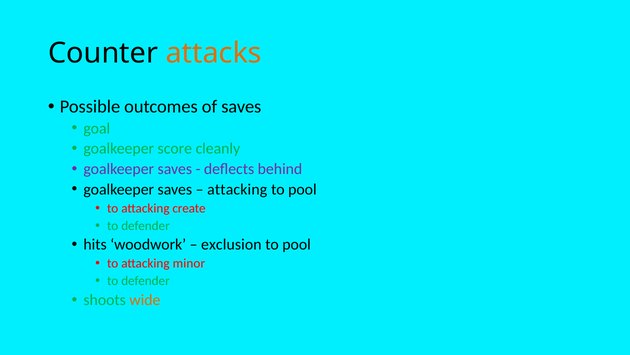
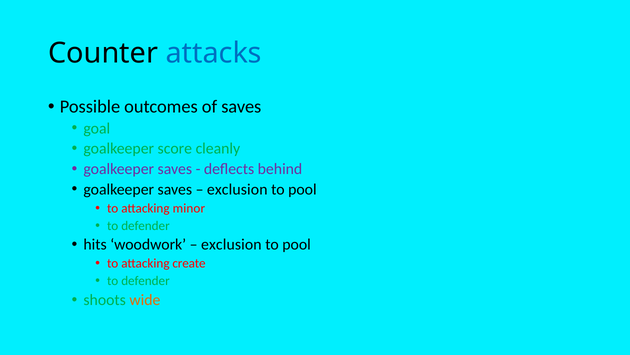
attacks colour: orange -> blue (214, 53)
attacking: attacking -> exclusion (237, 189)
create: create -> minor (189, 208)
minor: minor -> create (189, 263)
